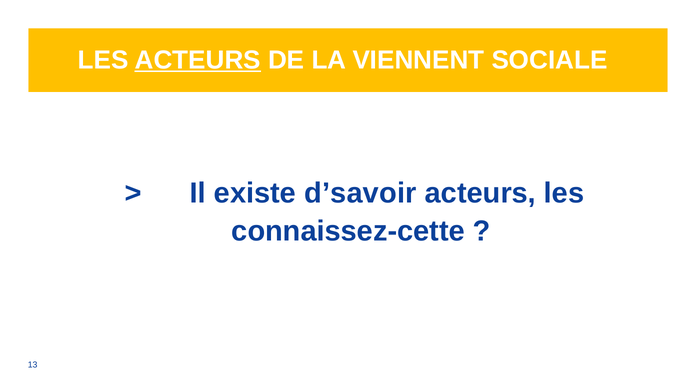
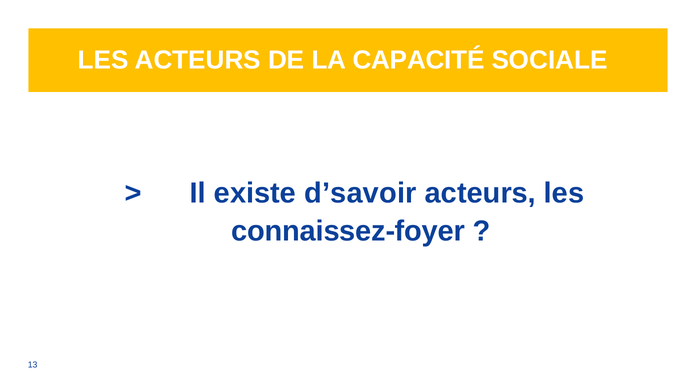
ACTEURS underline: present -> none (198, 60)
VIENNENT: VIENNENT -> CAPACITÉ (419, 60)
connaissez-cette: connaissez-cette -> connaissez-foyer (348, 231)
